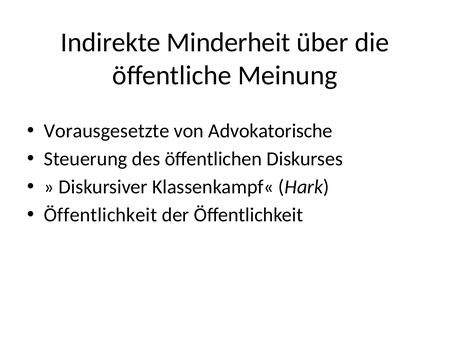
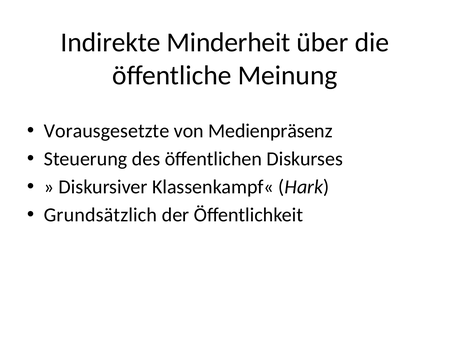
Advokatorische: Advokatorische -> Medienpräsenz (270, 131)
Öffentlichkeit: Öffentlichkeit -> Grundsätzlich (100, 215)
